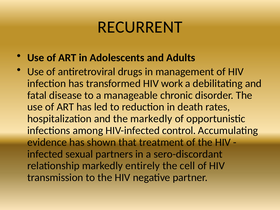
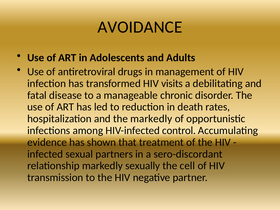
RECURRENT: RECURRENT -> AVOIDANCE (140, 27)
work: work -> visits (172, 83)
entirely: entirely -> sexually (143, 166)
